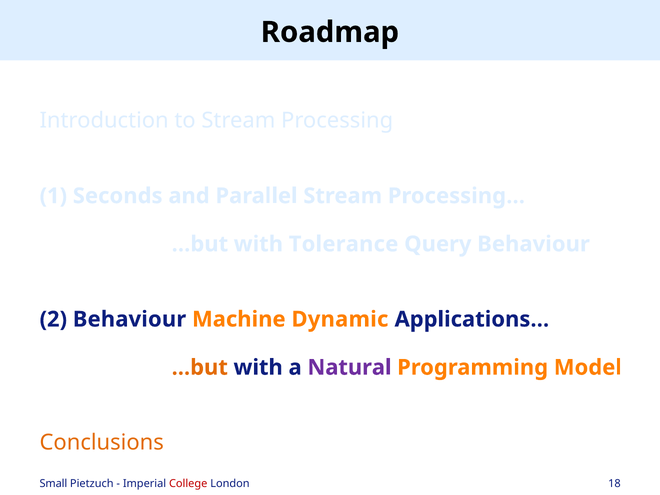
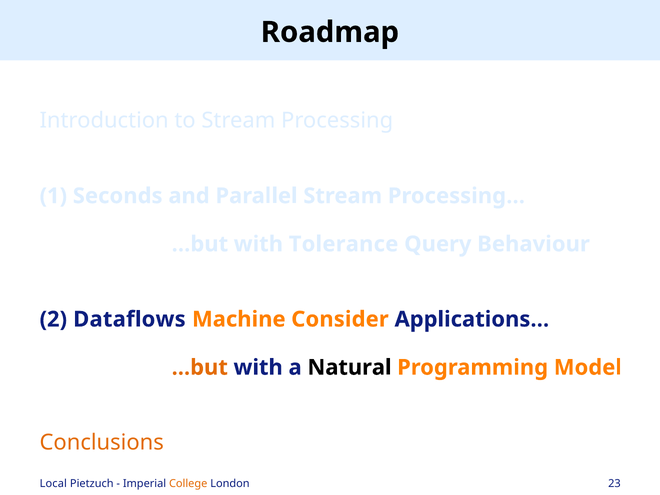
2 Behaviour: Behaviour -> Dataflows (129, 319)
Dynamic: Dynamic -> Consider (340, 319)
Natural colour: purple -> black (349, 367)
Small: Small -> Local (53, 483)
College colour: red -> orange (188, 483)
18: 18 -> 23 (614, 483)
